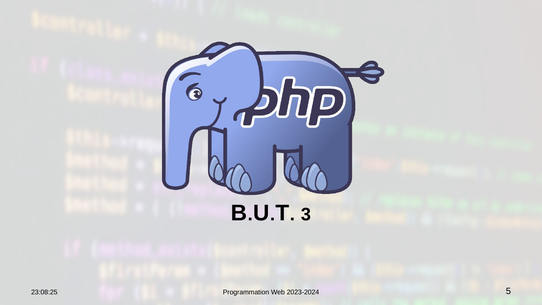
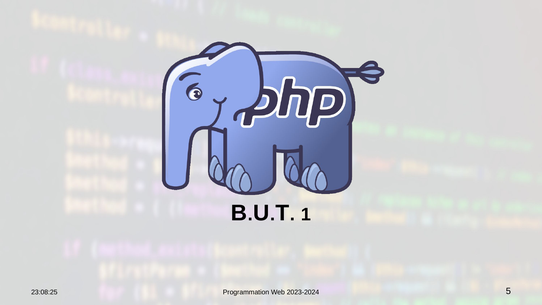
3: 3 -> 1 (306, 215)
